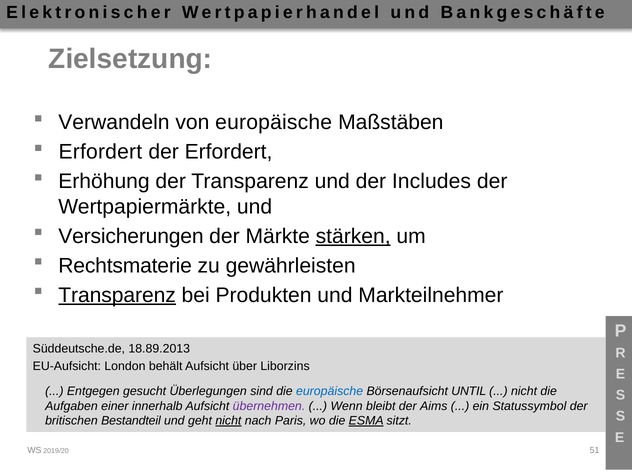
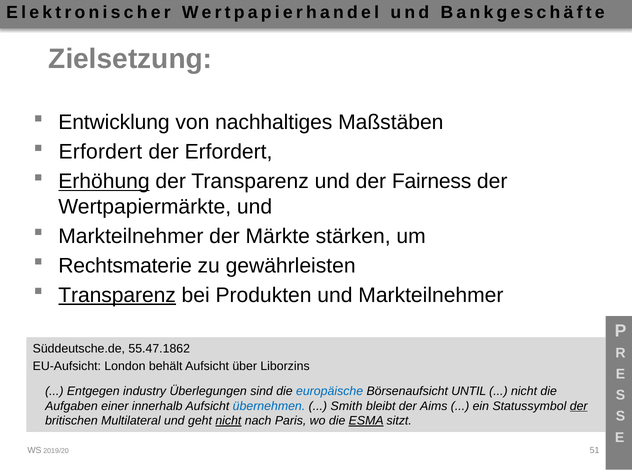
Verwandeln: Verwandeln -> Entwicklung (114, 123)
von europäische: europäische -> nachhaltiges (274, 123)
Erhöhung underline: none -> present (104, 182)
Includes: Includes -> Fairness (432, 182)
Versicherungen: Versicherungen -> Markteilnehmer (131, 236)
stärken underline: present -> none (353, 236)
18.89.2013: 18.89.2013 -> 55.47.1862 (159, 349)
gesucht: gesucht -> industry (145, 391)
übernehmen colour: purple -> blue (269, 406)
Wenn: Wenn -> Smith (347, 406)
der underline: none -> present (579, 406)
Bestandteil: Bestandteil -> Multilateral (131, 421)
